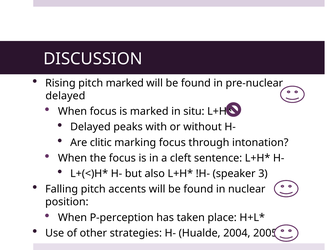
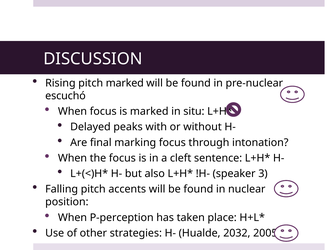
delayed: delayed -> escuchó (65, 96)
clitic: clitic -> final (101, 142)
2004: 2004 -> 2032 (237, 233)
